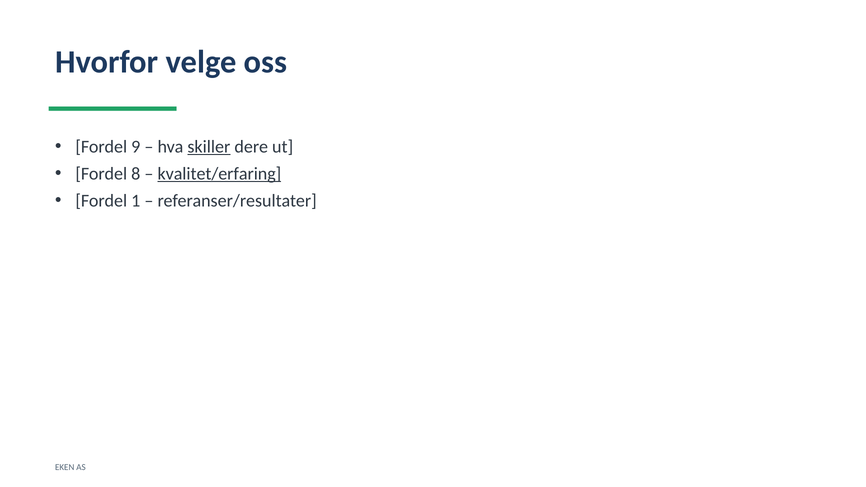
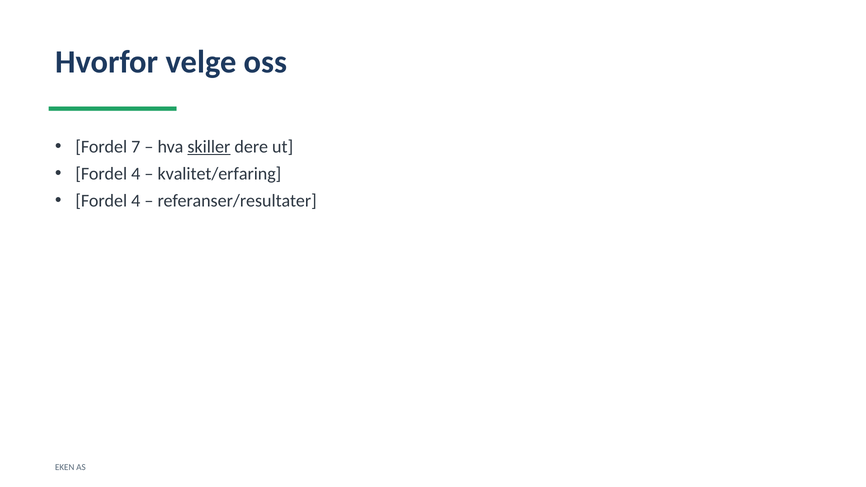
9: 9 -> 7 (136, 147)
8: 8 -> 4 (136, 174)
kvalitet/erfaring underline: present -> none (219, 174)
1: 1 -> 4 (136, 201)
